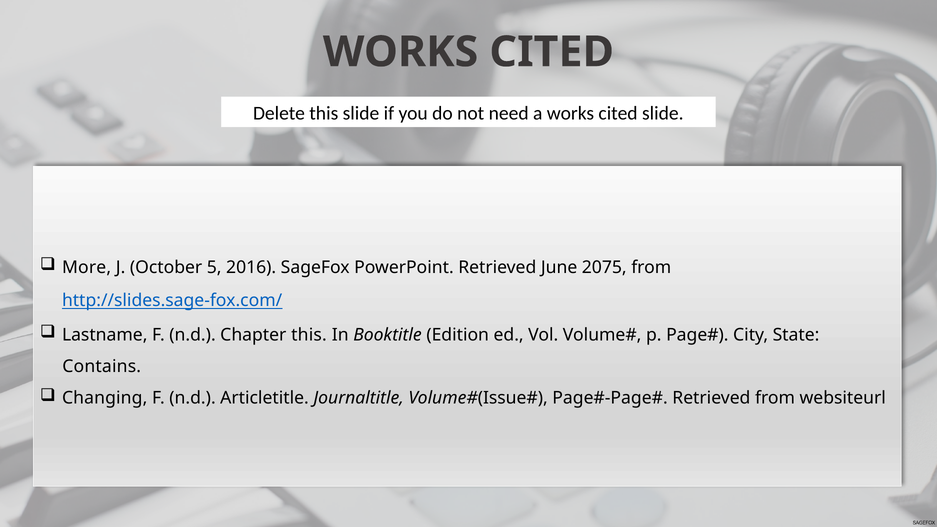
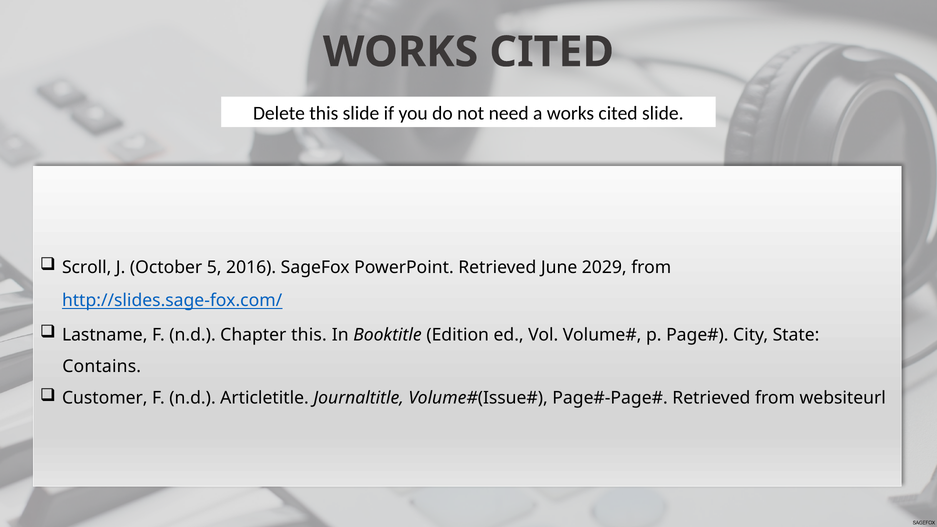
More: More -> Scroll (87, 267)
2075: 2075 -> 2029 (604, 267)
Changing: Changing -> Customer (105, 398)
